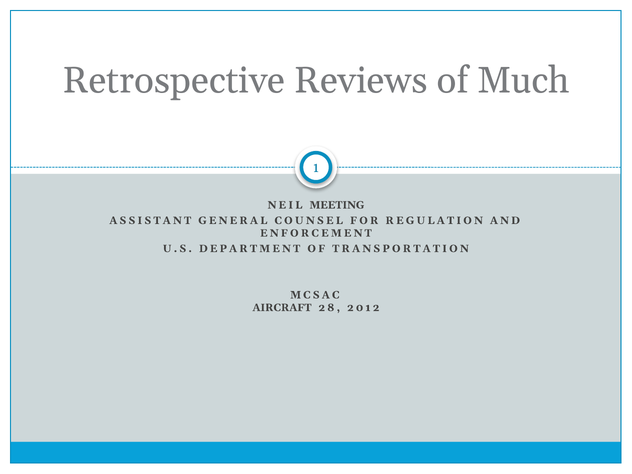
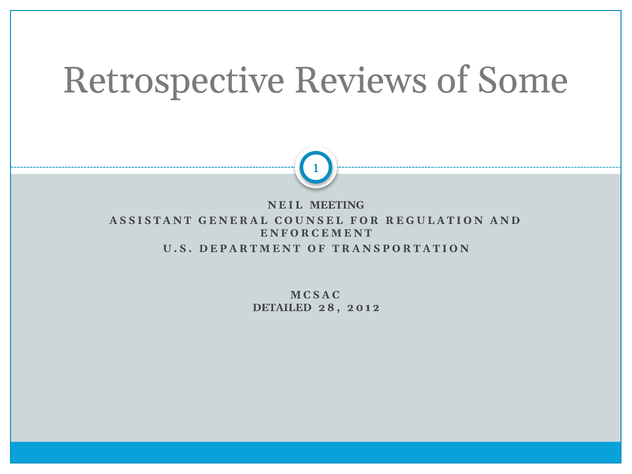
Much: Much -> Some (523, 81)
AIRCRAFT: AIRCRAFT -> DETAILED (282, 308)
